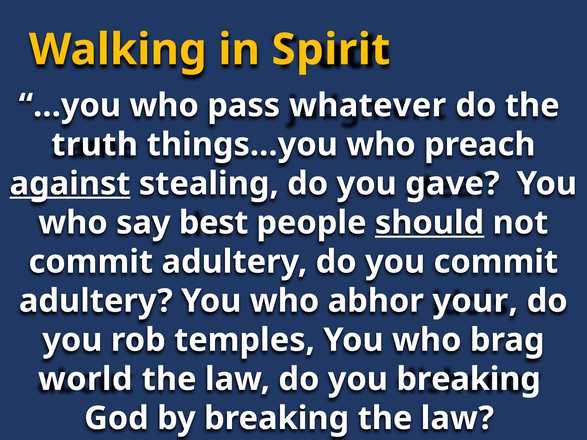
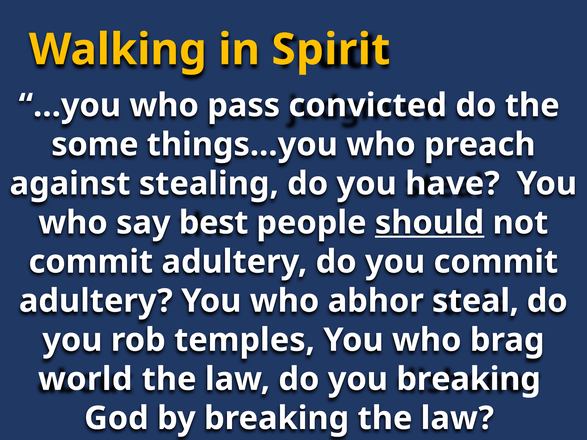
whatever: whatever -> convicted (368, 105)
truth: truth -> some (95, 145)
against underline: present -> none (70, 184)
gave: gave -> have (453, 184)
your: your -> steal (475, 301)
